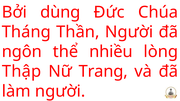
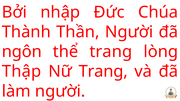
dùng: dùng -> nhập (60, 12)
Tháng: Tháng -> Thành (26, 32)
thể nhiều: nhiều -> trang (111, 52)
